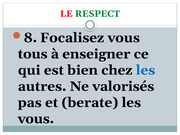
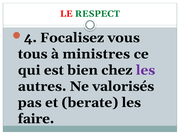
8: 8 -> 4 (30, 38)
enseigner: enseigner -> ministres (96, 54)
les colour: blue -> purple (146, 70)
vous: vous -> faire (36, 119)
